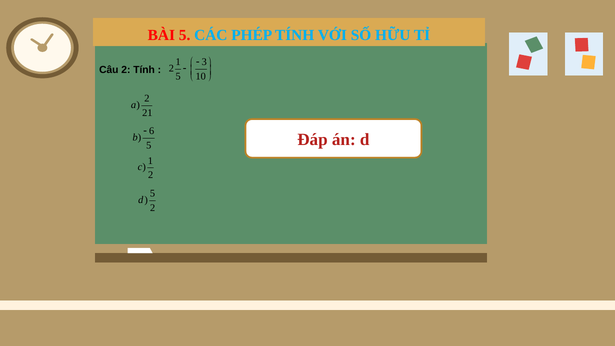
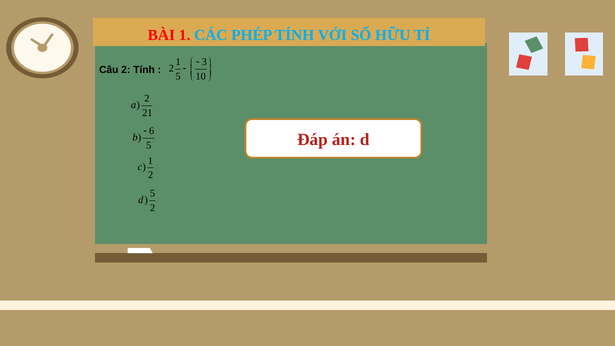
BÀI 5: 5 -> 1 (185, 35)
